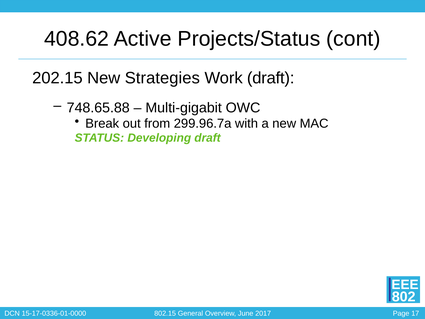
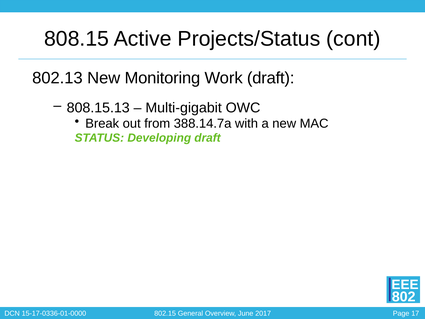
408.62: 408.62 -> 808.15 (77, 39)
202.15: 202.15 -> 802.13 (57, 78)
Strategies: Strategies -> Monitoring (162, 78)
748.65.88: 748.65.88 -> 808.15.13 (98, 108)
299.96.7a: 299.96.7a -> 388.14.7a (203, 124)
